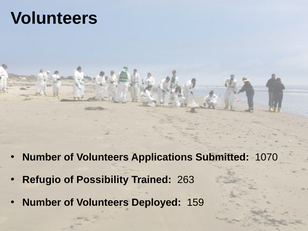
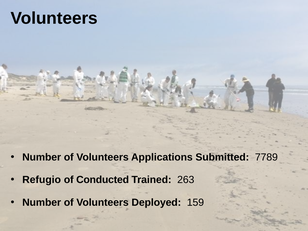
1070: 1070 -> 7789 (266, 157)
Possibility: Possibility -> Conducted (103, 180)
